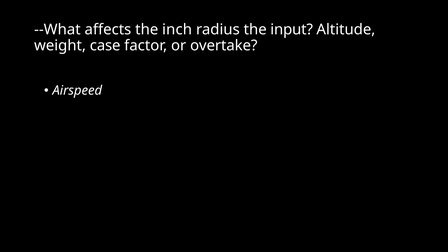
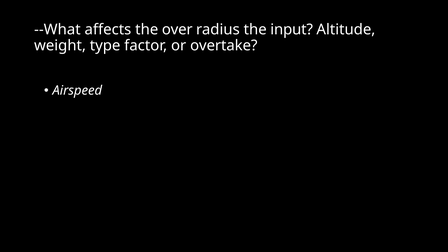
inch: inch -> over (177, 30)
case: case -> type (105, 46)
